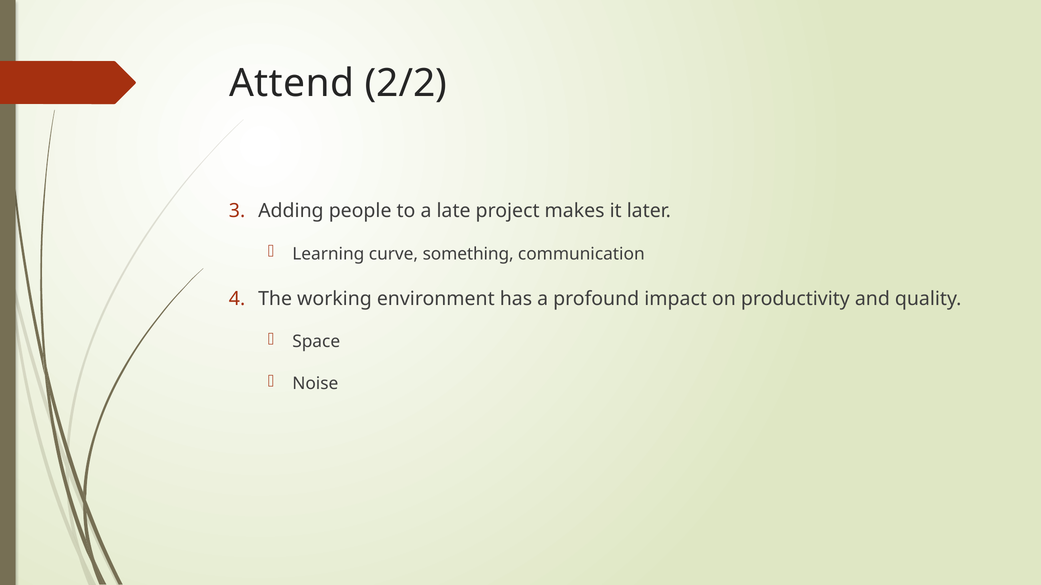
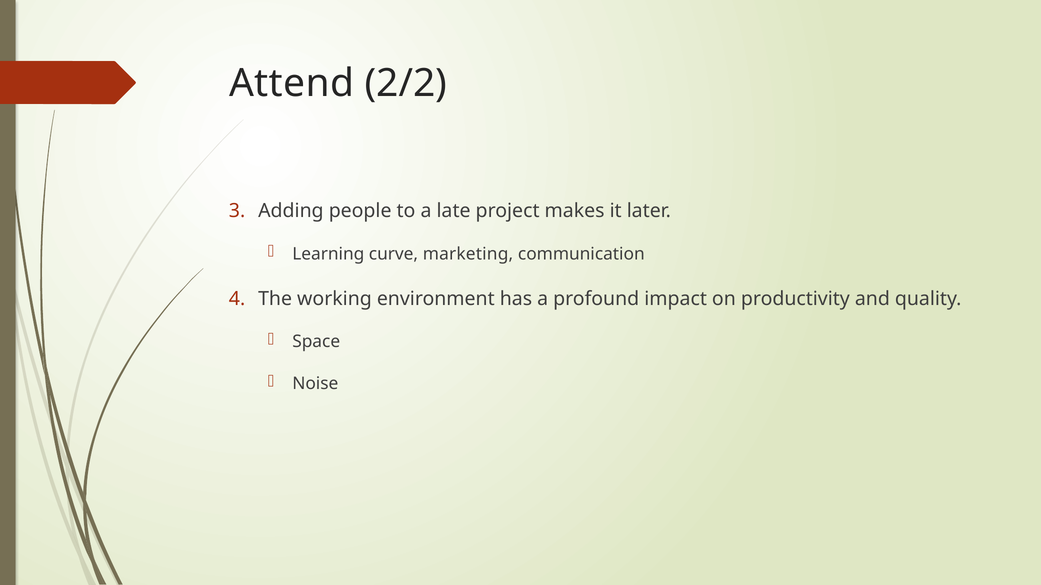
something: something -> marketing (468, 254)
